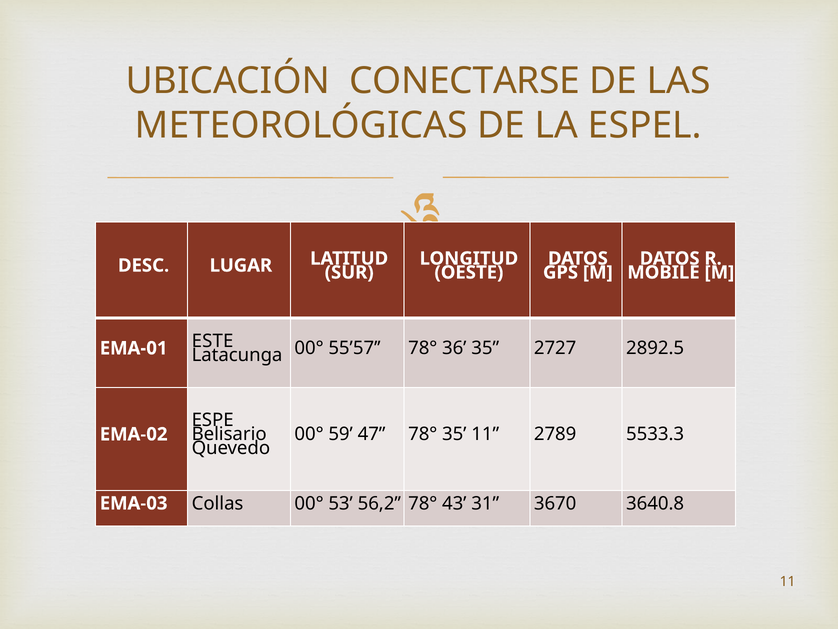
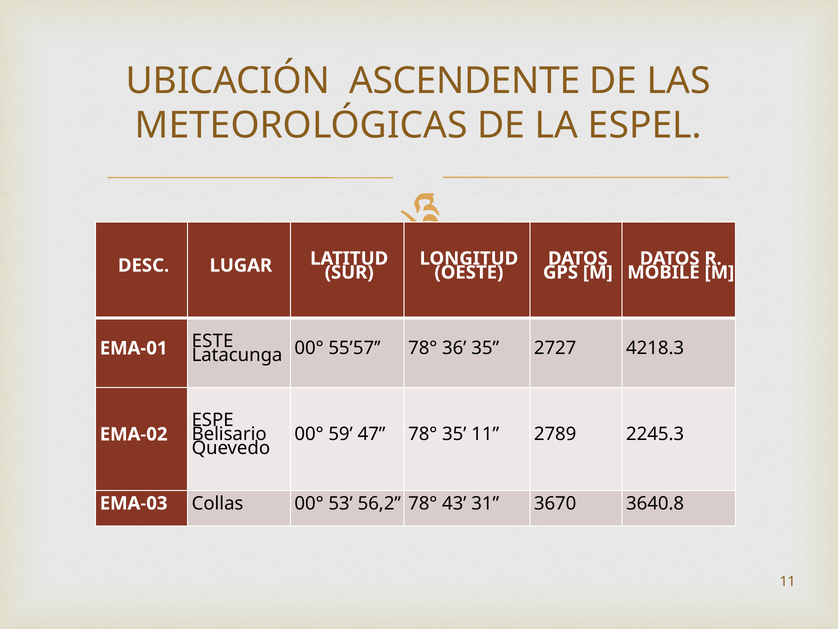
CONECTARSE: CONECTARSE -> ASCENDENTE (465, 81)
2892.5: 2892.5 -> 4218.3 (655, 348)
5533.3: 5533.3 -> 2245.3 (655, 434)
